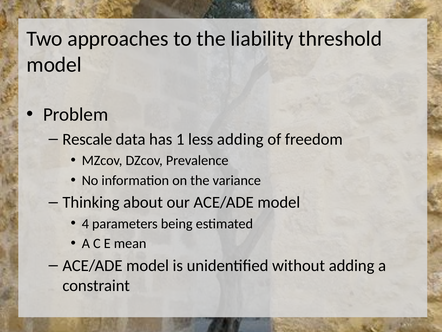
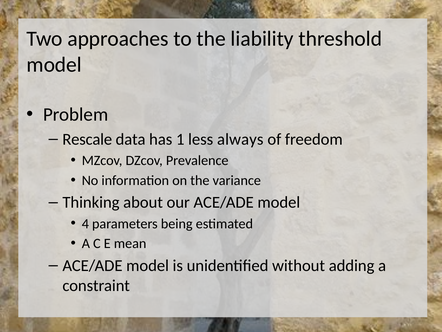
less adding: adding -> always (240, 139)
